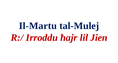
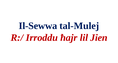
Il-Martu: Il-Martu -> Il-Sewwa (38, 26)
